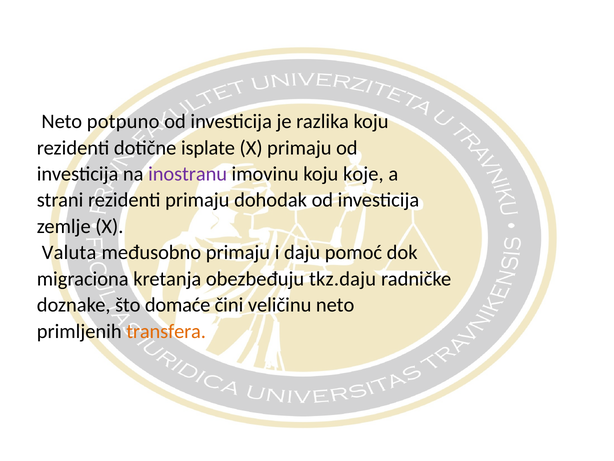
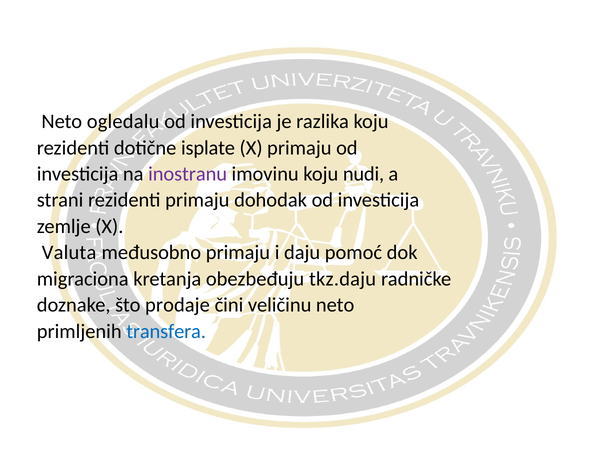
potpuno: potpuno -> ogledalu (123, 121)
koje: koje -> nudi (364, 174)
domaće: domaće -> prodaje (177, 305)
transfera colour: orange -> blue (166, 331)
